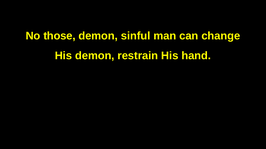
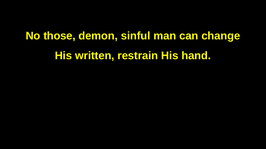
His demon: demon -> written (95, 56)
